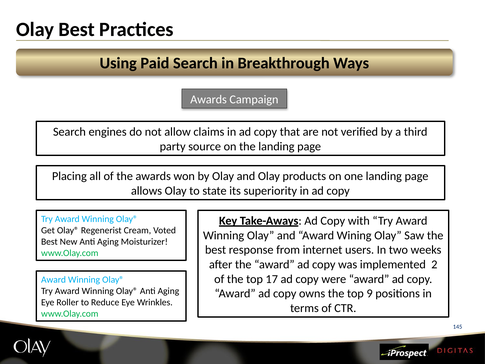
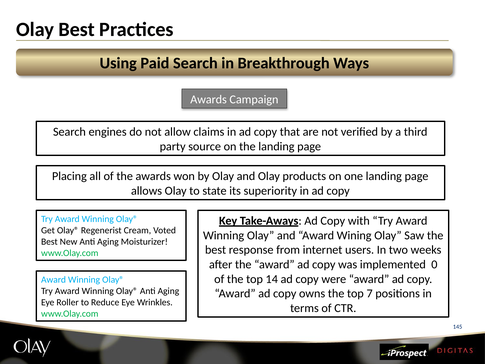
2: 2 -> 0 (434, 264)
17: 17 -> 14 (272, 279)
9: 9 -> 7 (370, 293)
